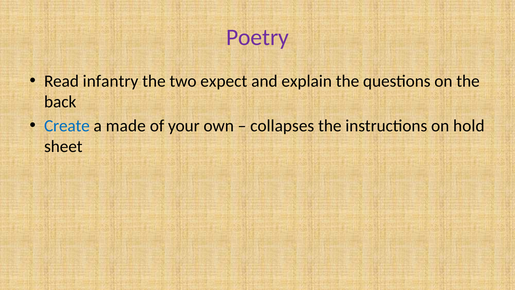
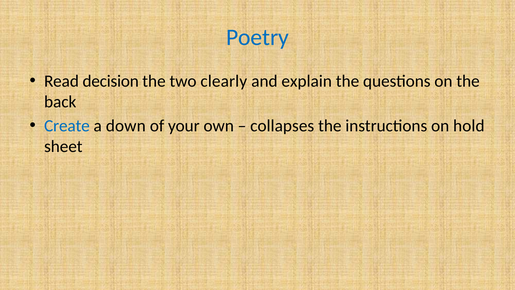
Poetry colour: purple -> blue (257, 37)
infantry: infantry -> decision (111, 81)
expect: expect -> clearly (224, 81)
made: made -> down (126, 126)
